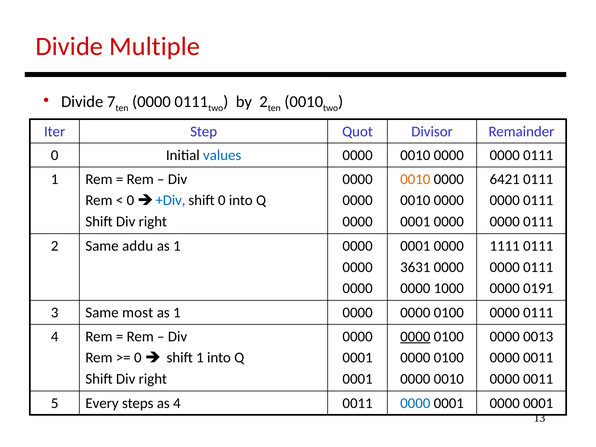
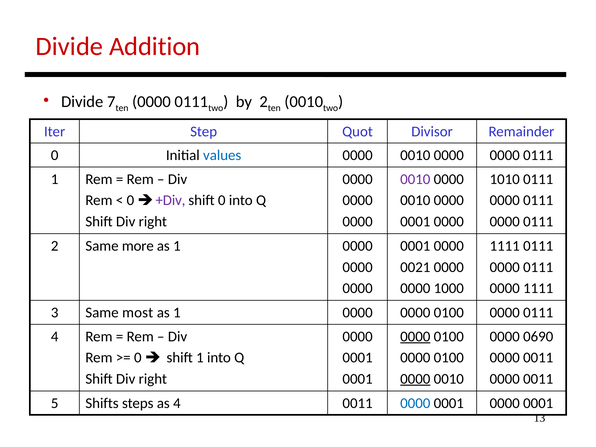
Multiple: Multiple -> Addition (155, 47)
0010 colour: orange -> purple (415, 179)
6421: 6421 -> 1010 (505, 179)
+Div colour: blue -> purple (170, 200)
addu: addu -> more (138, 246)
3631: 3631 -> 0021 (415, 267)
0000 0191: 0191 -> 1111 (538, 288)
0013: 0013 -> 0690 (538, 337)
0000 underline: none -> present (415, 379)
Every: Every -> Shifts (102, 403)
